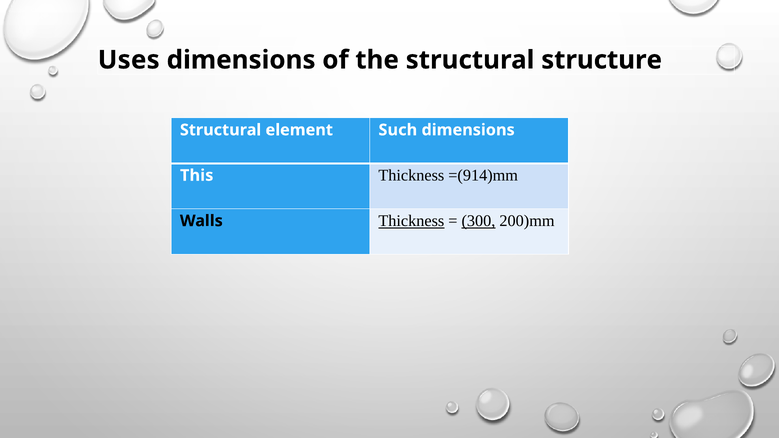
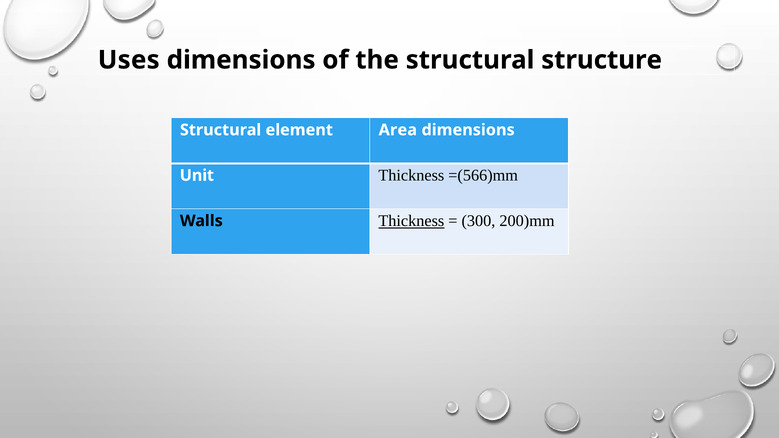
Such: Such -> Area (398, 130)
This: This -> Unit (197, 175)
=(914)mm: =(914)mm -> =(566)mm (483, 175)
300 underline: present -> none (478, 221)
